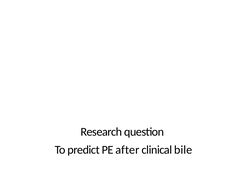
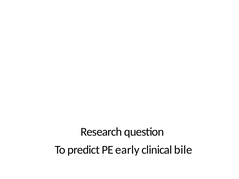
after: after -> early (127, 150)
